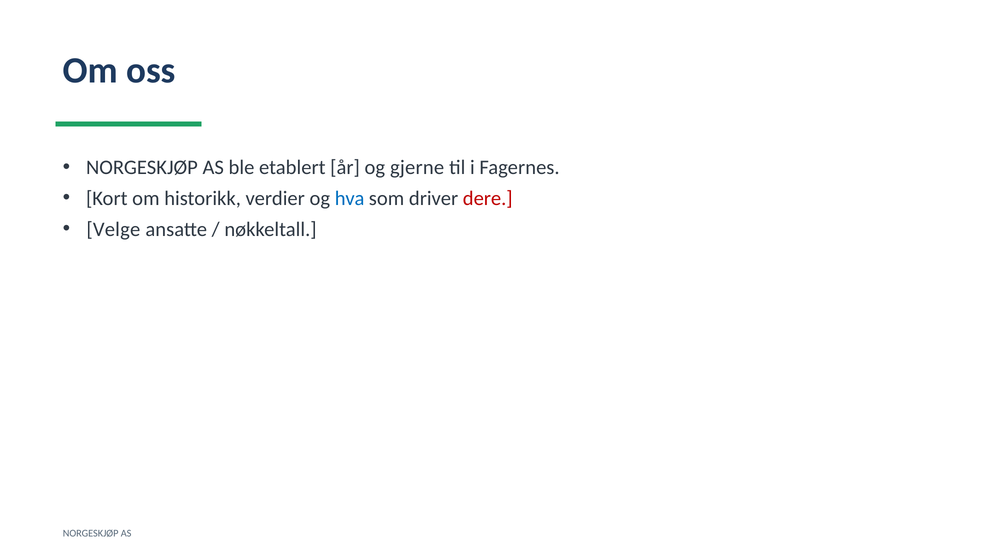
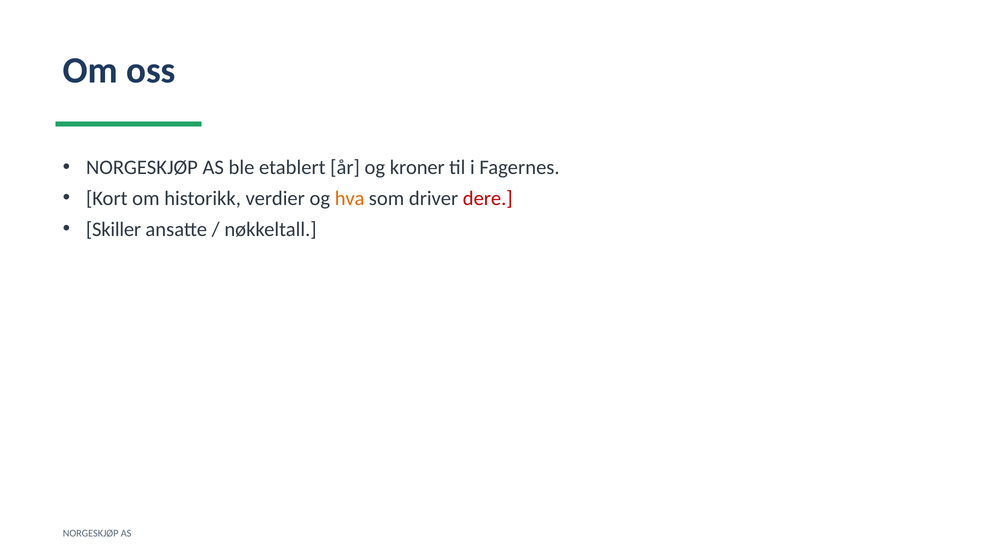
gjerne: gjerne -> kroner (417, 167)
hva colour: blue -> orange (350, 198)
Velge: Velge -> Skiller (114, 229)
